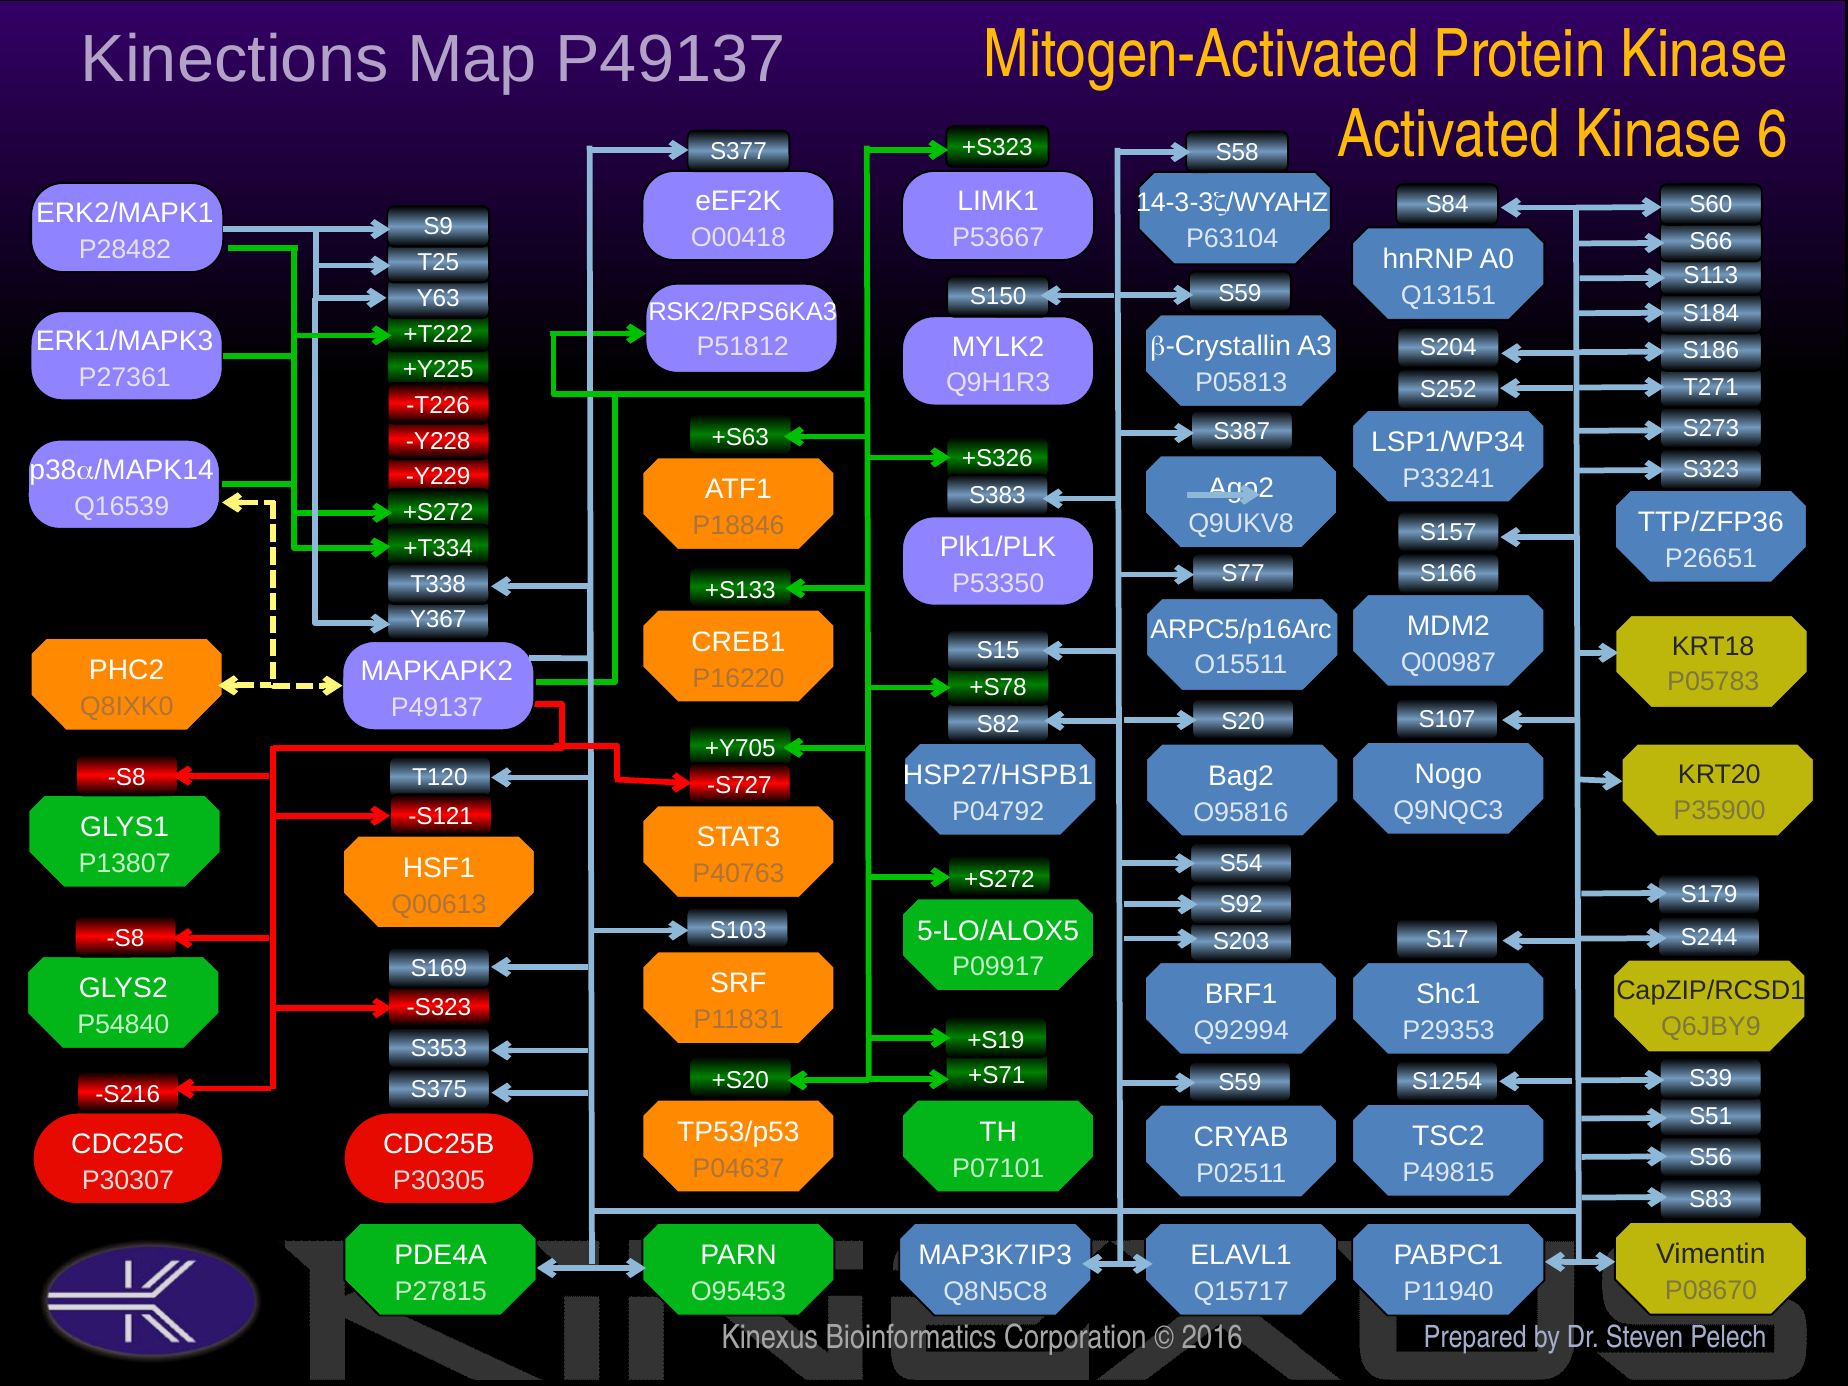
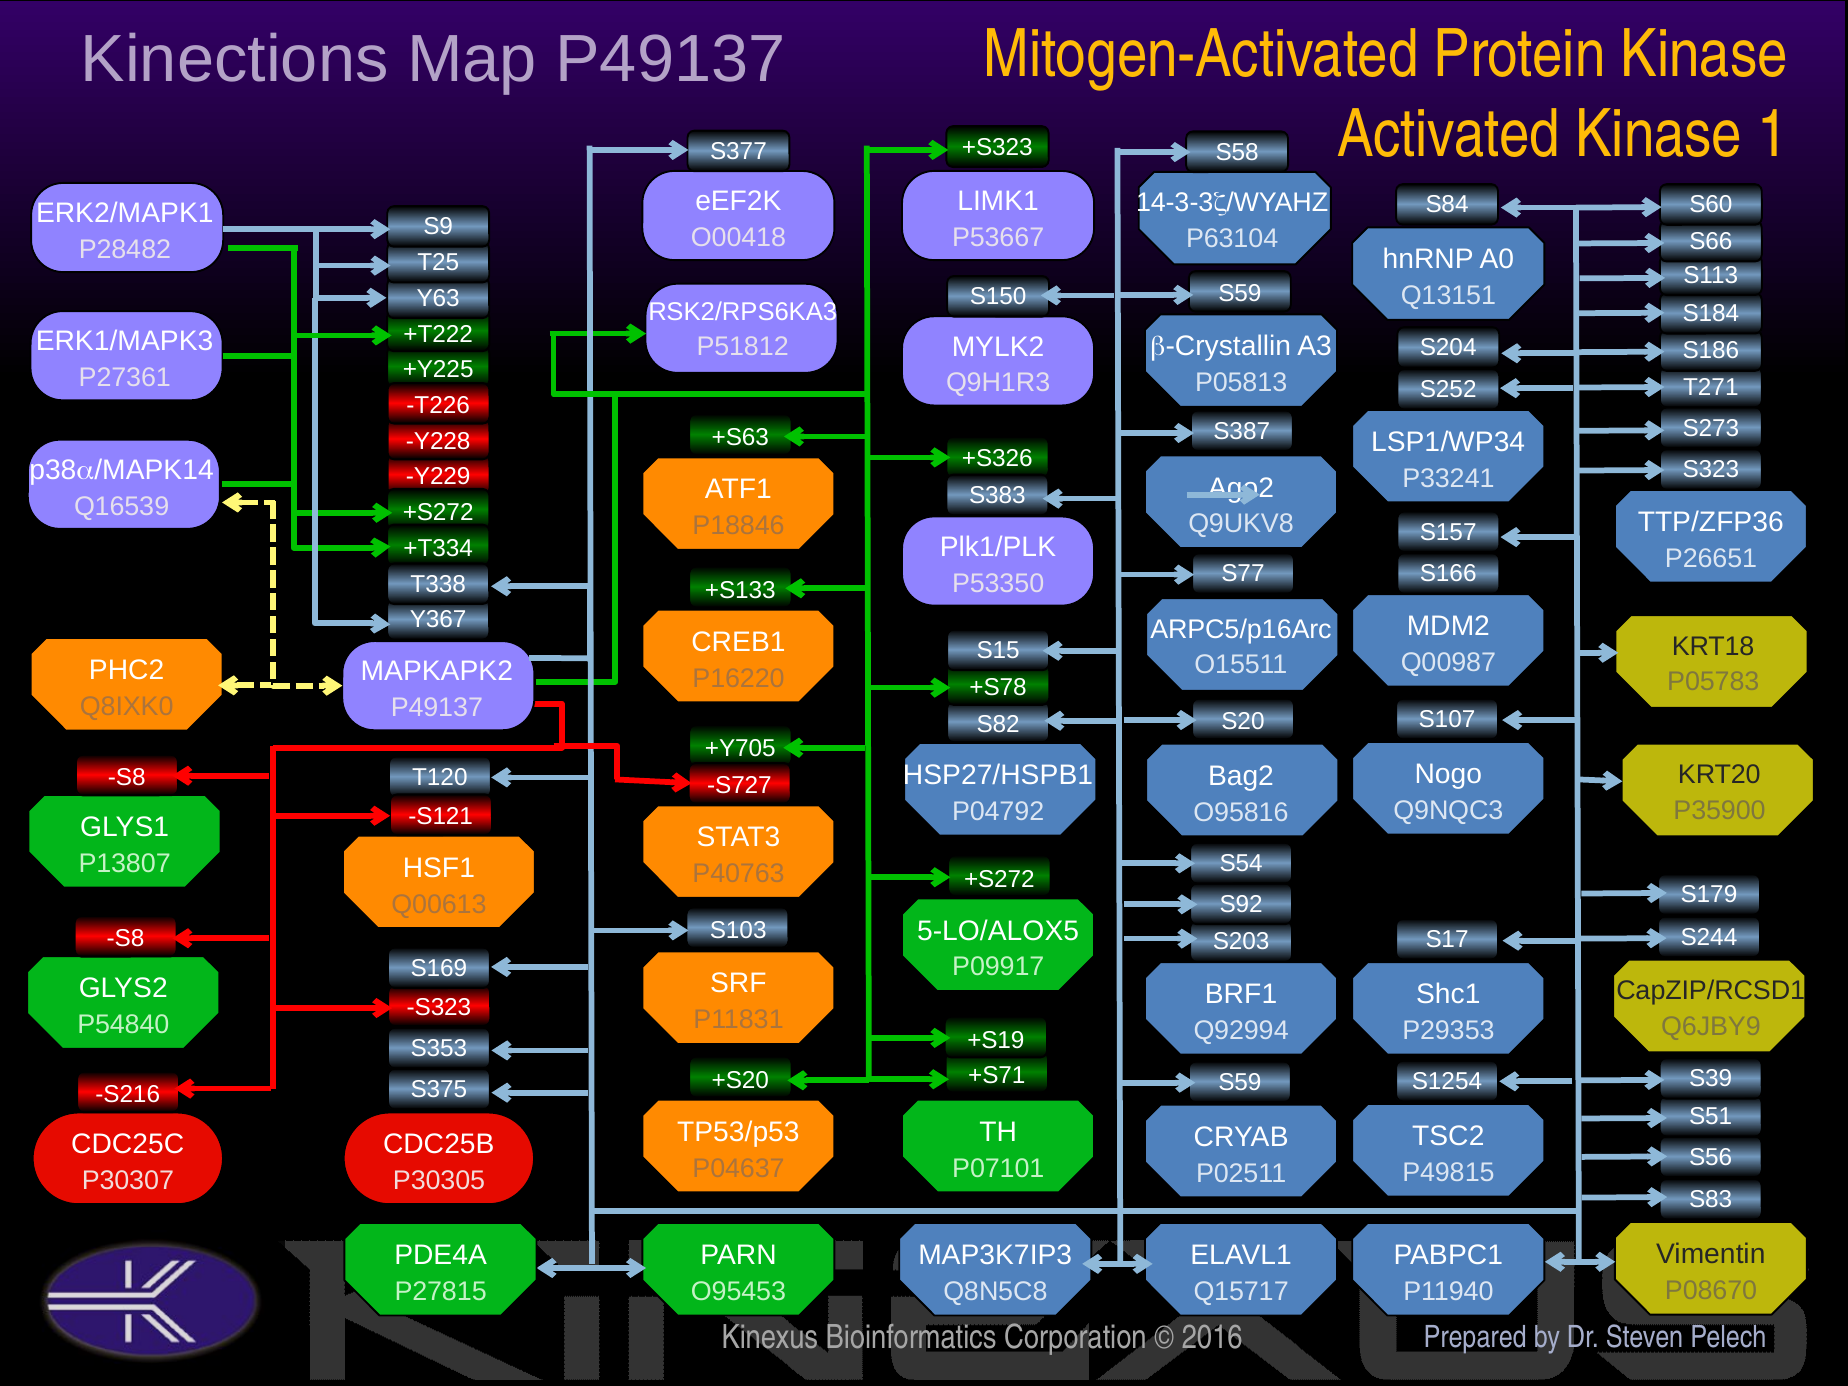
6: 6 -> 1 (1773, 134)
